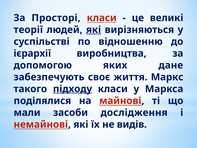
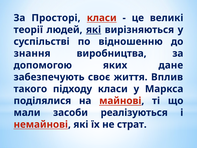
ієрархії: ієрархії -> знання (32, 53)
Маркс: Маркс -> Вплив (167, 77)
підходу underline: present -> none (73, 89)
дослідження: дослідження -> реалізуються (134, 112)
видів: видів -> страт (132, 124)
